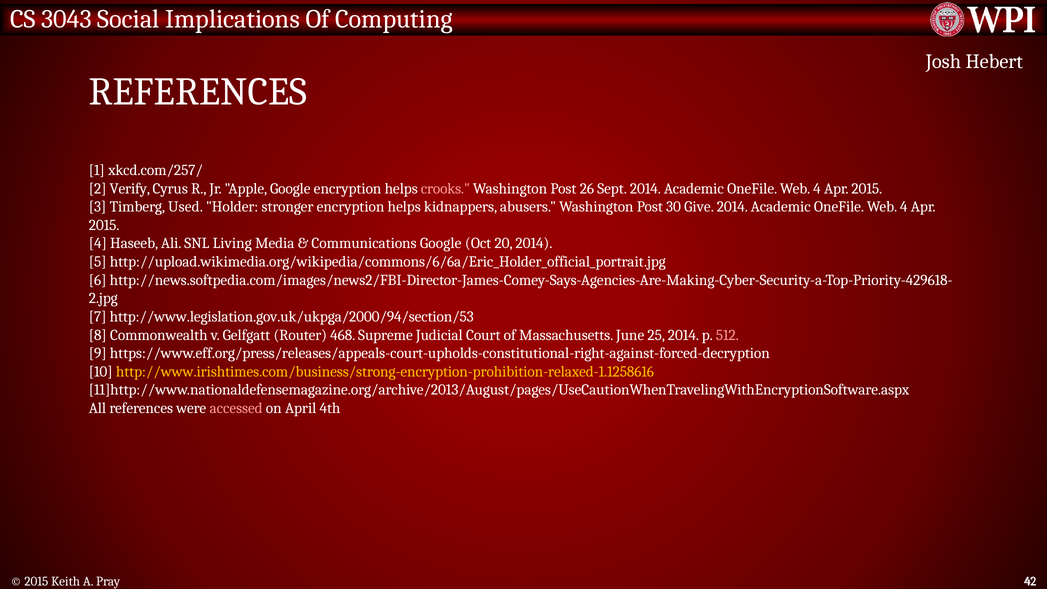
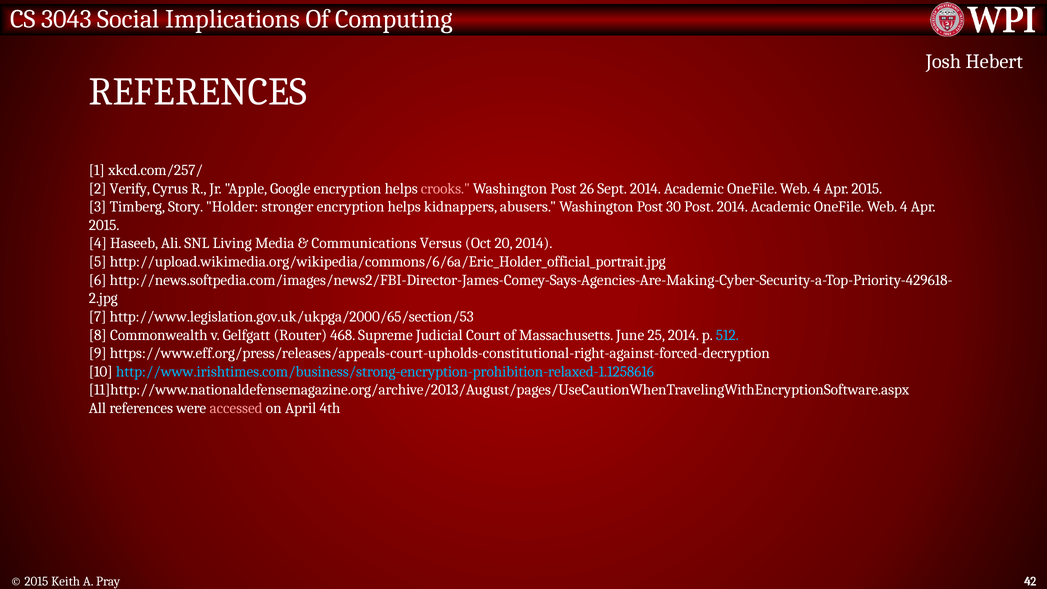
Used: Used -> Story (186, 207)
30 Give: Give -> Post (699, 207)
Communications Google: Google -> Versus (441, 243)
http://www.legislation.gov.uk/ukpga/2000/94/section/53: http://www.legislation.gov.uk/ukpga/2000/94/section/53 -> http://www.legislation.gov.uk/ukpga/2000/65/section/53 (292, 317)
512 colour: pink -> light blue (727, 335)
http://www.irishtimes.com/business/strong-encryption-prohibition-relaxed-1.1258616 colour: yellow -> light blue (385, 372)
